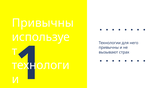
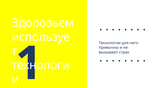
Привычны: Привычны -> Здоровьем (43, 23)
